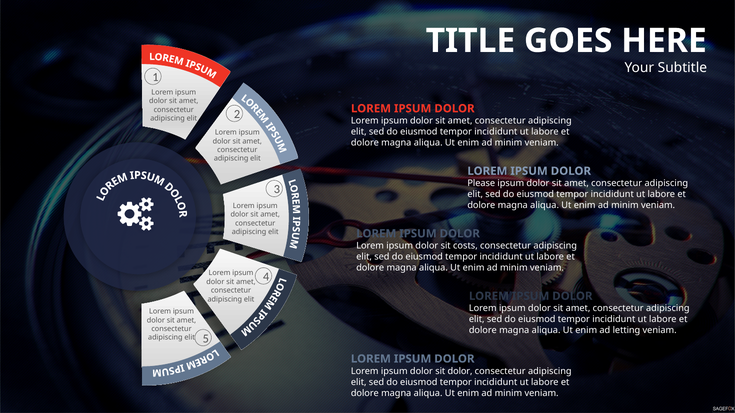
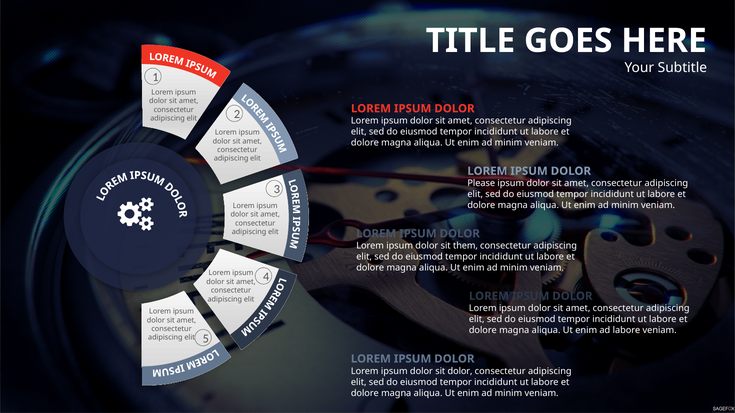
costs: costs -> them (465, 246)
ad letting: letting -> labore (626, 331)
